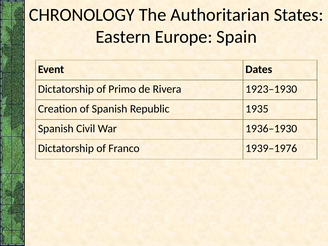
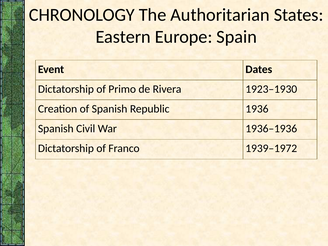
1935: 1935 -> 1936 (257, 109)
1936–1930: 1936–1930 -> 1936–1936 (271, 129)
1939–1976: 1939–1976 -> 1939–1972 (271, 148)
